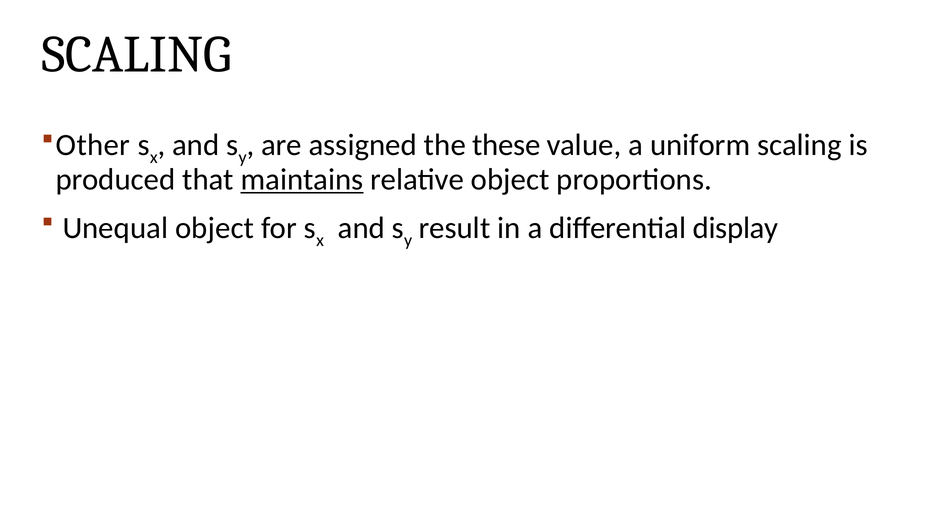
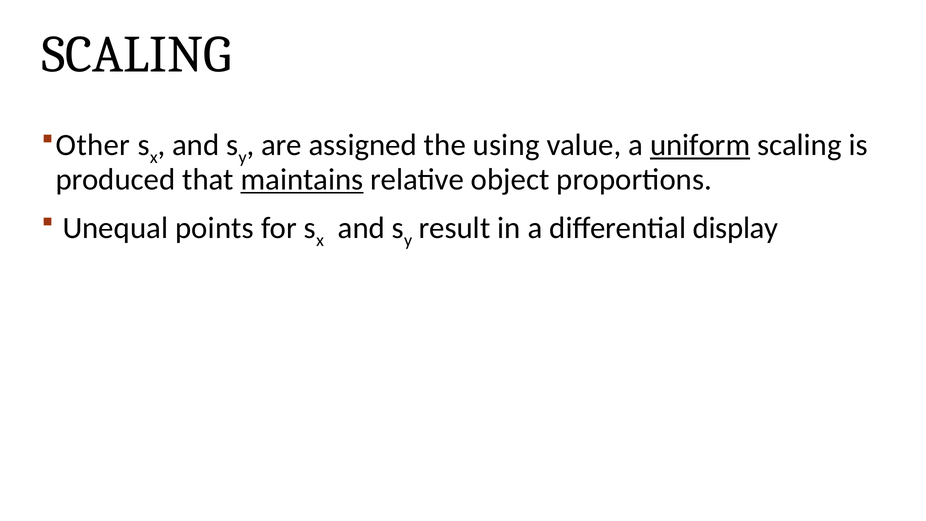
these: these -> using (506, 145)
uniform underline: none -> present (700, 145)
Unequal object: object -> points (215, 228)
